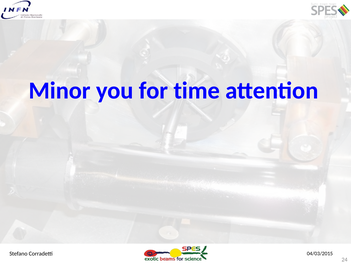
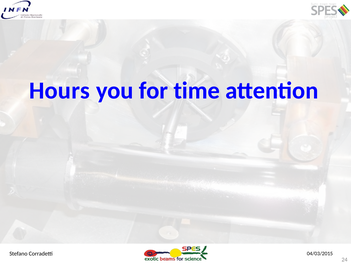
Minor: Minor -> Hours (59, 91)
